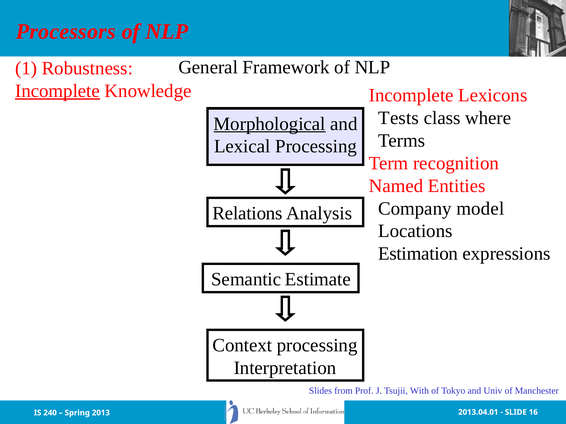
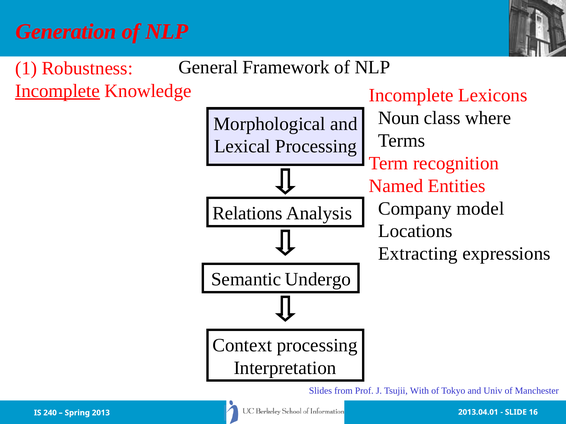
Processors: Processors -> Generation (66, 32)
Tests: Tests -> Noun (399, 118)
Morphological underline: present -> none (270, 124)
Estimation: Estimation -> Extracting (418, 254)
Estimate: Estimate -> Undergo (318, 280)
